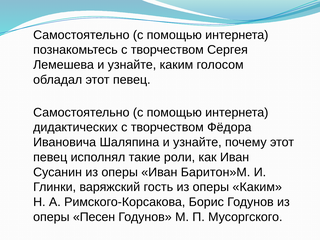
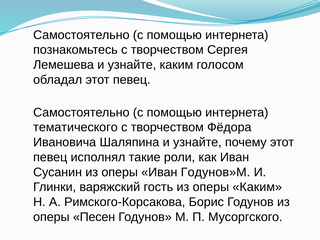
дидактических: дидактических -> тематического (75, 127)
Баритон»М: Баритон»М -> Годунов»М (215, 172)
